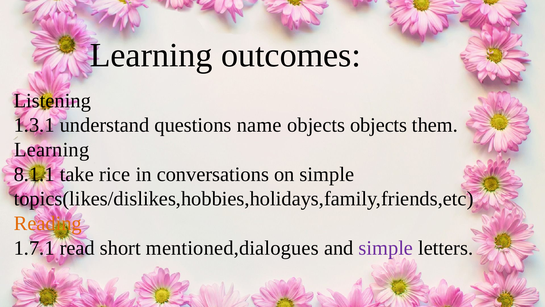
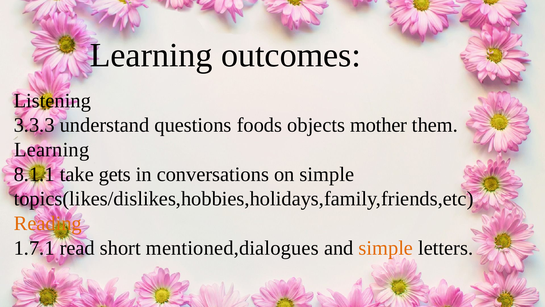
1.3.1: 1.3.1 -> 3.3.3 (34, 125)
name: name -> foods (259, 125)
objects objects: objects -> mother (379, 125)
rice: rice -> gets (115, 174)
simple colour: purple -> orange (386, 248)
